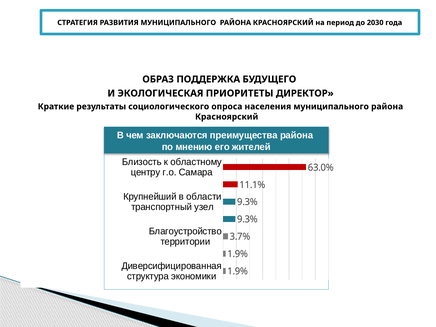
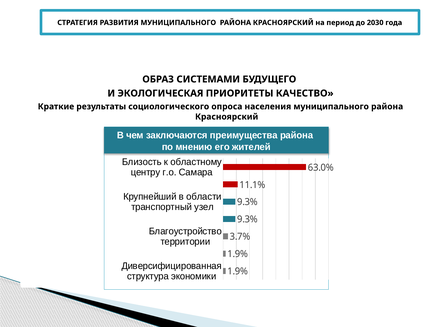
ПОДДЕРЖКА: ПОДДЕРЖКА -> СИСТЕМАМИ (208, 79)
ДИРЕКТОР: ДИРЕКТОР -> КАЧЕСТВО (305, 93)
